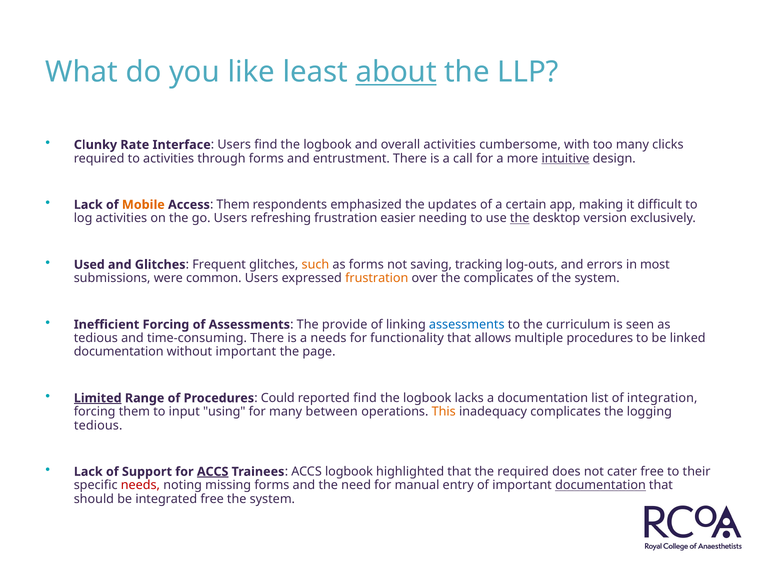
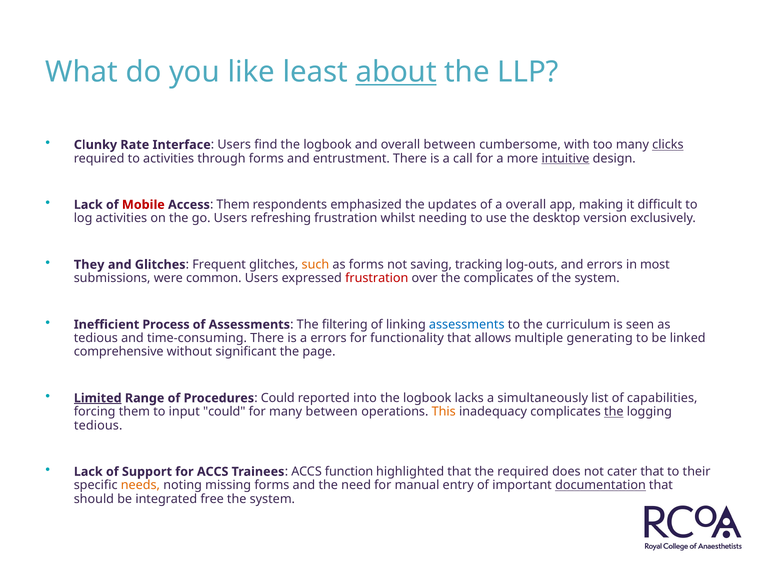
overall activities: activities -> between (450, 145)
clicks underline: none -> present (668, 145)
Mobile colour: orange -> red (143, 205)
a certain: certain -> overall (526, 205)
easier: easier -> whilst (398, 218)
the underline: present -> none (520, 218)
Used: Used -> They (89, 265)
frustration colour: orange -> red (377, 278)
Inefficient Forcing: Forcing -> Process (166, 324)
provide: provide -> filtering (345, 324)
a needs: needs -> errors (329, 338)
multiple procedures: procedures -> generating (600, 338)
documentation: documentation -> comprehensive (119, 352)
without important: important -> significant (246, 352)
reported find: find -> into (365, 398)
a documentation: documentation -> simultaneously (543, 398)
integration: integration -> capabilities (662, 398)
input using: using -> could (224, 412)
the underline: none -> present (614, 412)
ACCS underline: present -> none (213, 471)
ACCS logbook: logbook -> function (349, 471)
cater free: free -> that (652, 471)
needs colour: red -> orange (140, 485)
